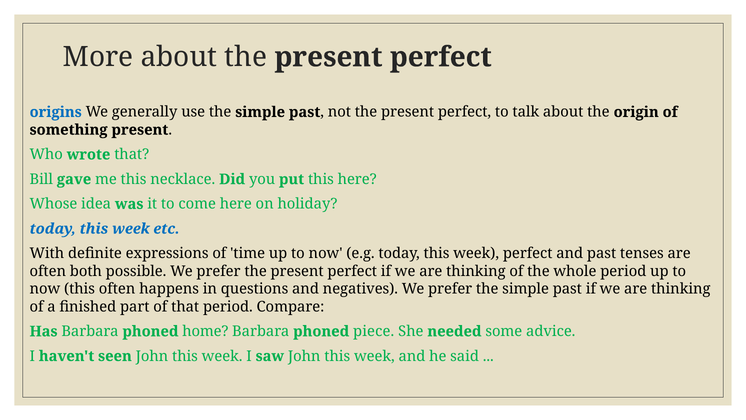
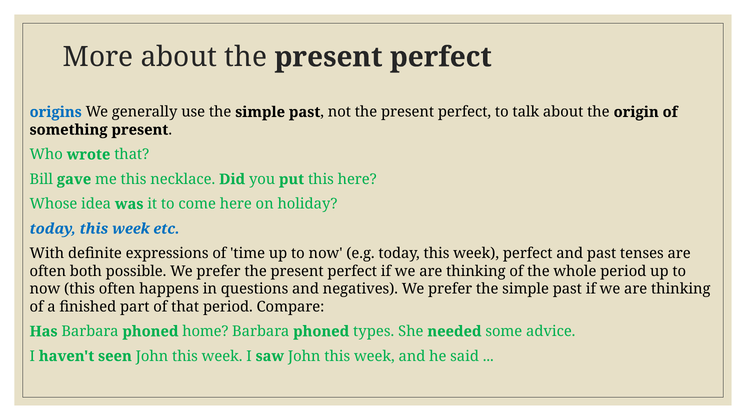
piece: piece -> types (374, 331)
